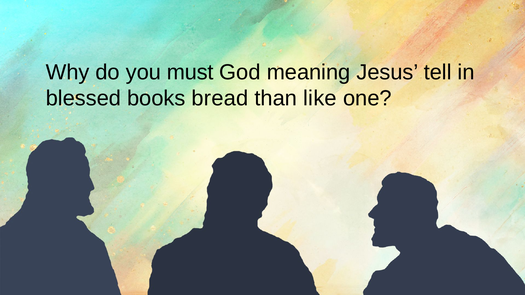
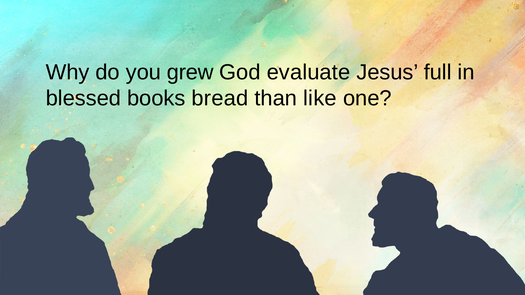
must: must -> grew (190, 72)
meaning: meaning -> evaluate (309, 72)
tell: tell -> full (438, 72)
